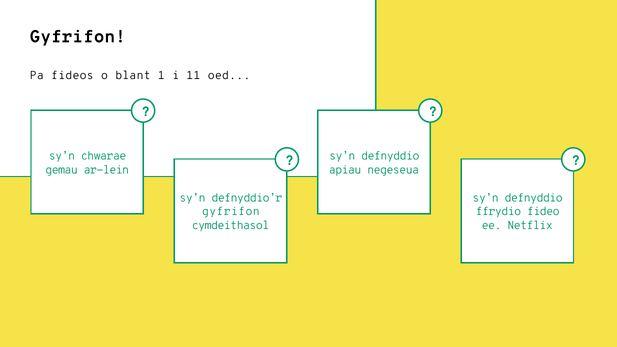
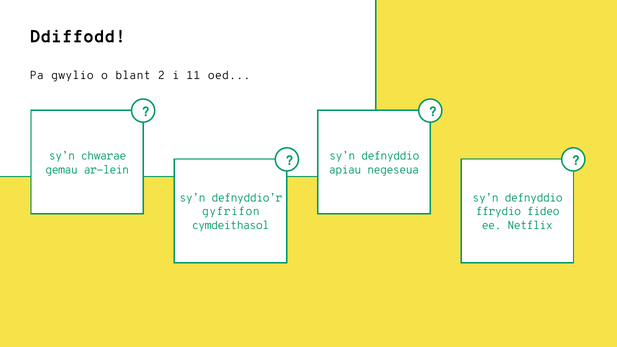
Gyfrifon: Gyfrifon -> Ddiffodd (78, 37)
fideos: fideos -> gwylio (72, 75)
1: 1 -> 2 (161, 75)
